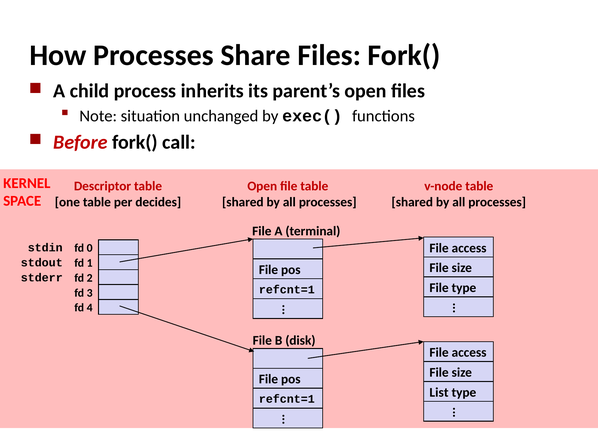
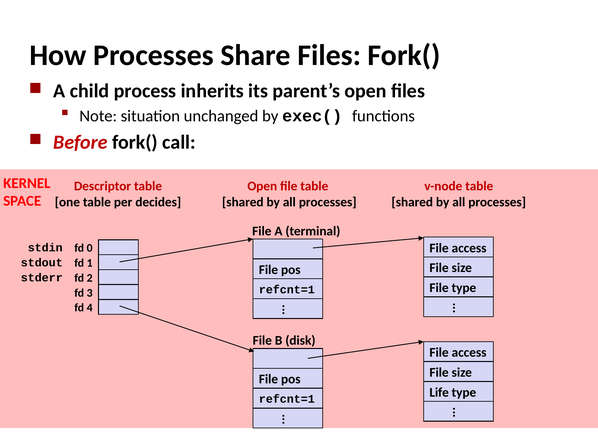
List: List -> Life (439, 393)
